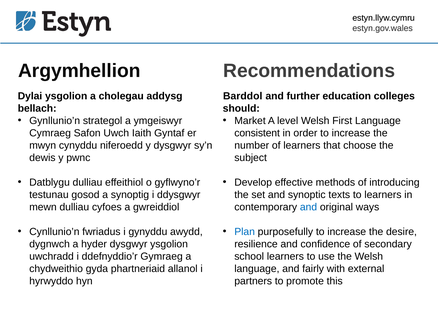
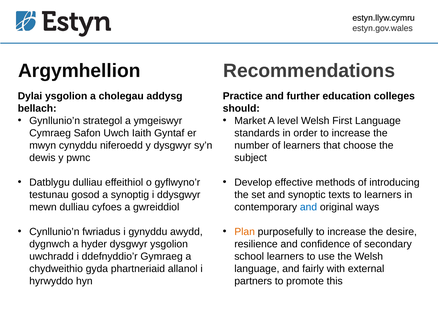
Barddol: Barddol -> Practice (243, 96)
consistent: consistent -> standards (257, 133)
Plan colour: blue -> orange (245, 231)
